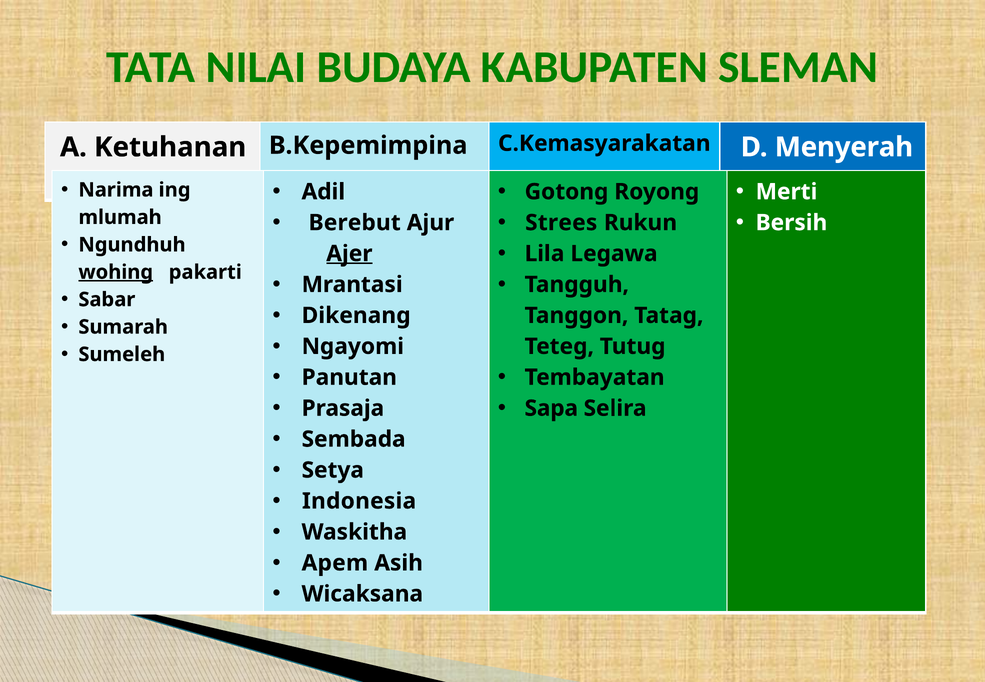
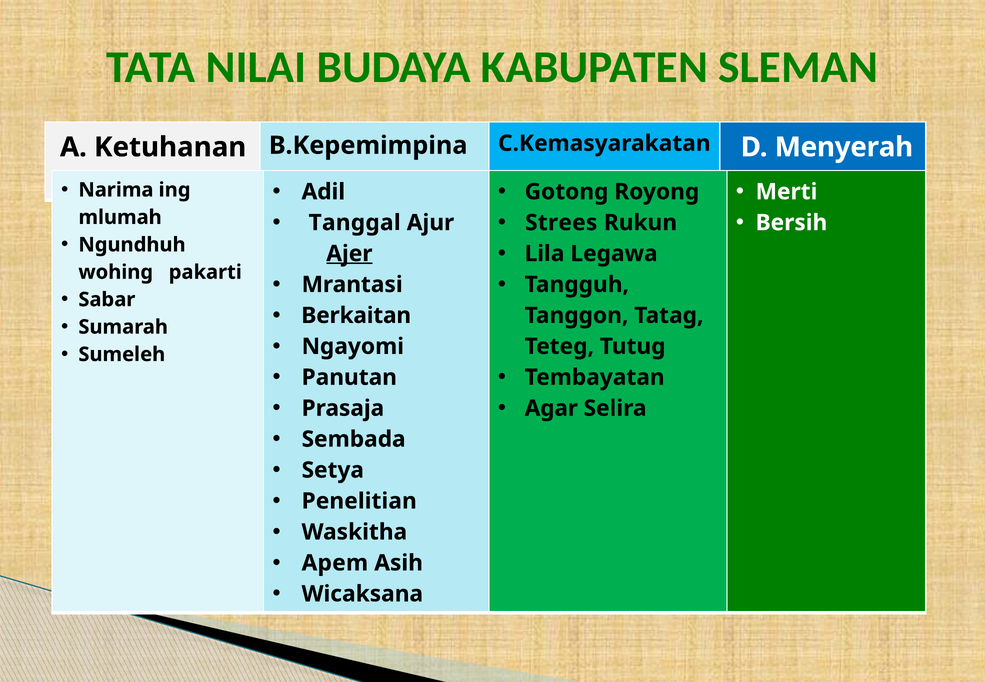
Berebut: Berebut -> Tanggal (355, 223)
wohing underline: present -> none (116, 272)
Dikenang: Dikenang -> Berkaitan (356, 315)
Sapa: Sapa -> Agar (551, 408)
Indonesia: Indonesia -> Penelitian (359, 501)
